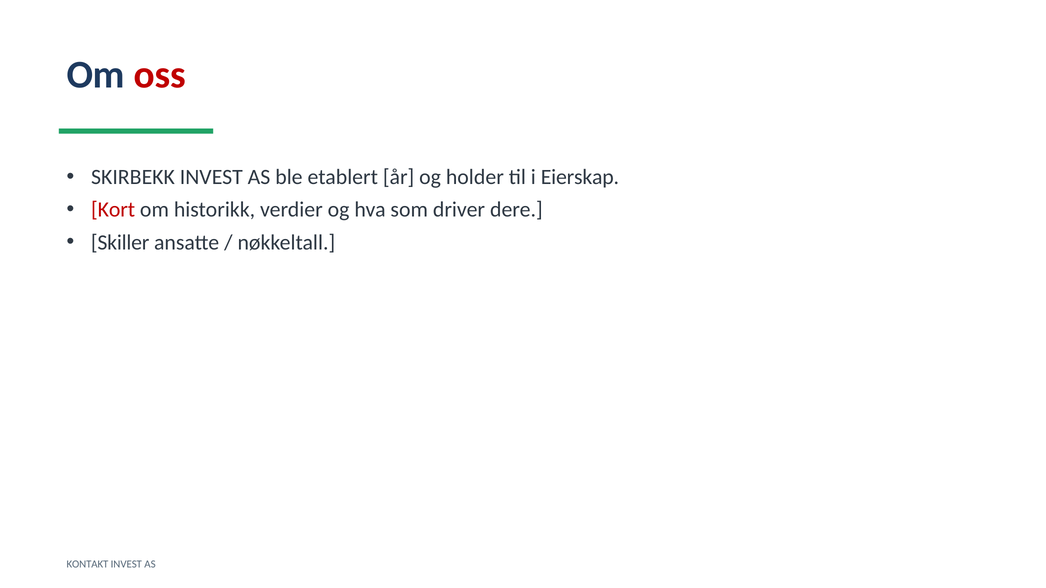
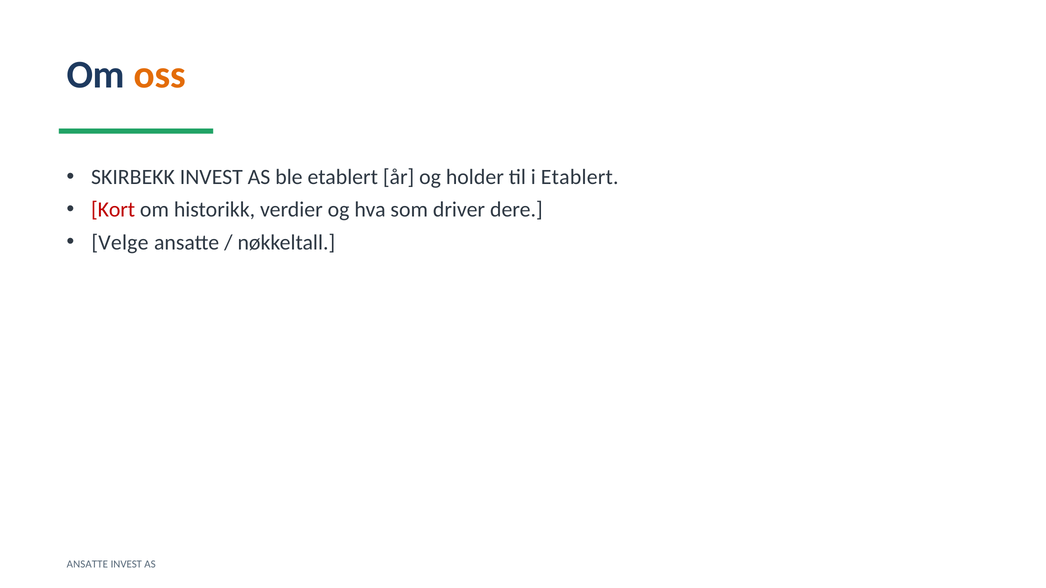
oss colour: red -> orange (160, 75)
i Eierskap: Eierskap -> Etablert (580, 177)
Skiller: Skiller -> Velge (120, 243)
KONTAKT: KONTAKT -> ANSATTE (87, 565)
